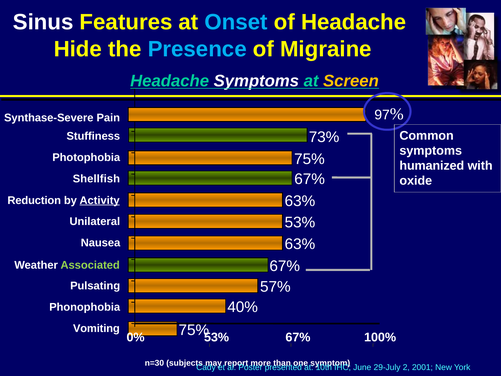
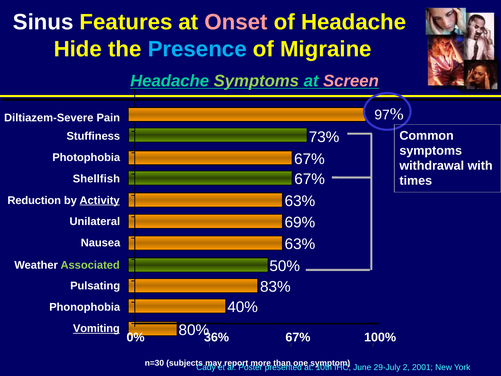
Onset colour: light blue -> pink (236, 22)
Symptoms colour: white -> light green (256, 81)
Screen colour: yellow -> pink (351, 81)
Synthase-Severe: Synthase-Severe -> Diltiazem-Severe (49, 118)
75%: 75% -> 67% (309, 159)
humanized: humanized -> withdrawal (432, 166)
oxide: oxide -> times (416, 181)
53%: 53% -> 69% (300, 222)
67%: 67% -> 50% (285, 266)
57%: 57% -> 83% (275, 286)
75%: 75% -> 80% (194, 330)
Vomiting underline: none -> present (96, 328)
0% 53%: 53% -> 36% (217, 337)
